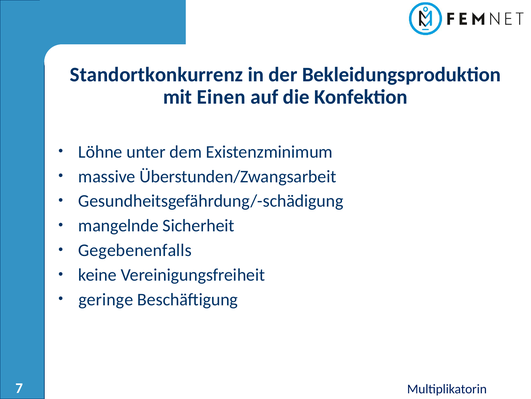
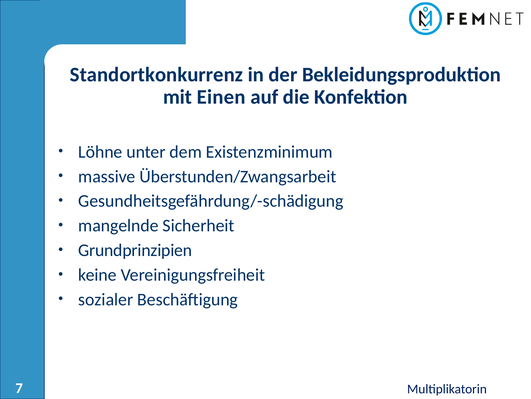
Gegebenenfalls: Gegebenenfalls -> Grundprinzipien (135, 250)
geringe: geringe -> sozialer (106, 299)
